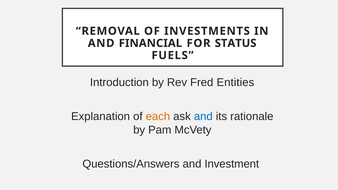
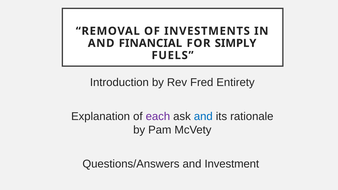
STATUS: STATUS -> SIMPLY (236, 43)
Entities: Entities -> Entirety (236, 82)
each colour: orange -> purple (158, 116)
